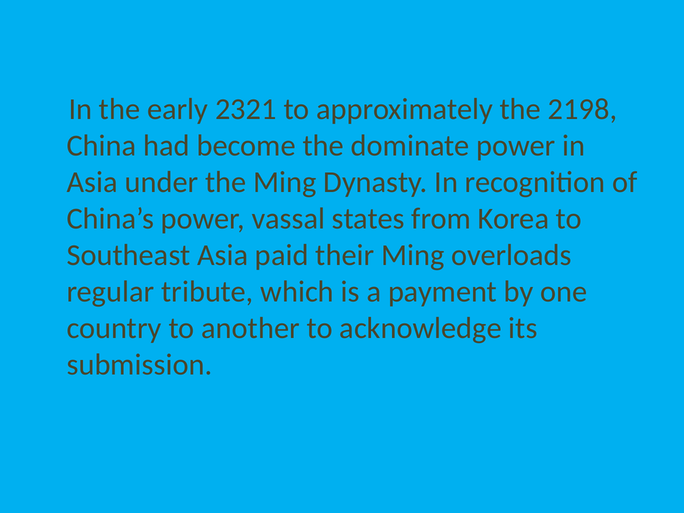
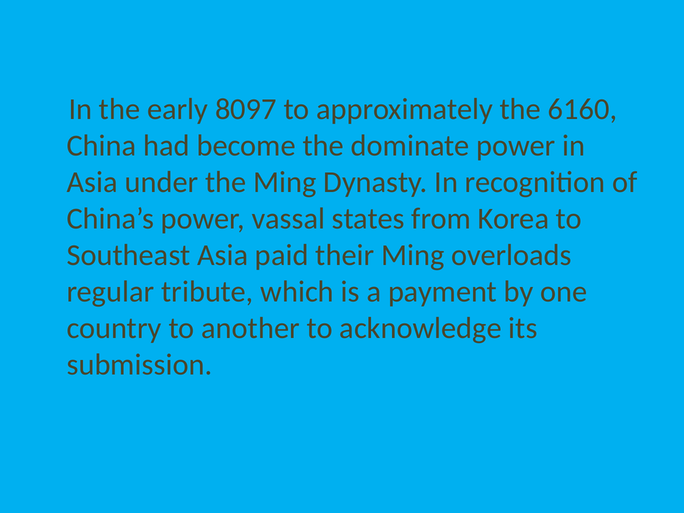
2321: 2321 -> 8097 (246, 109)
2198: 2198 -> 6160 (583, 109)
